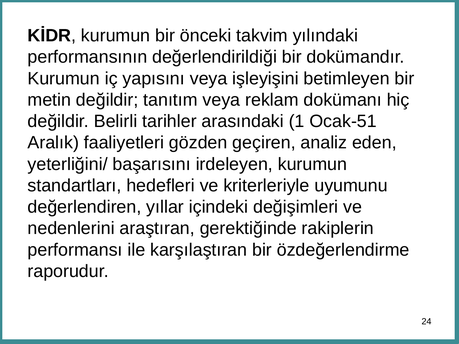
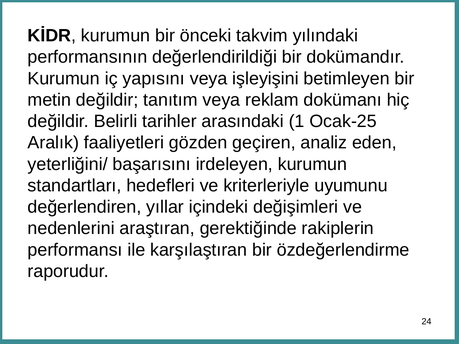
Ocak-51: Ocak-51 -> Ocak-25 (343, 121)
